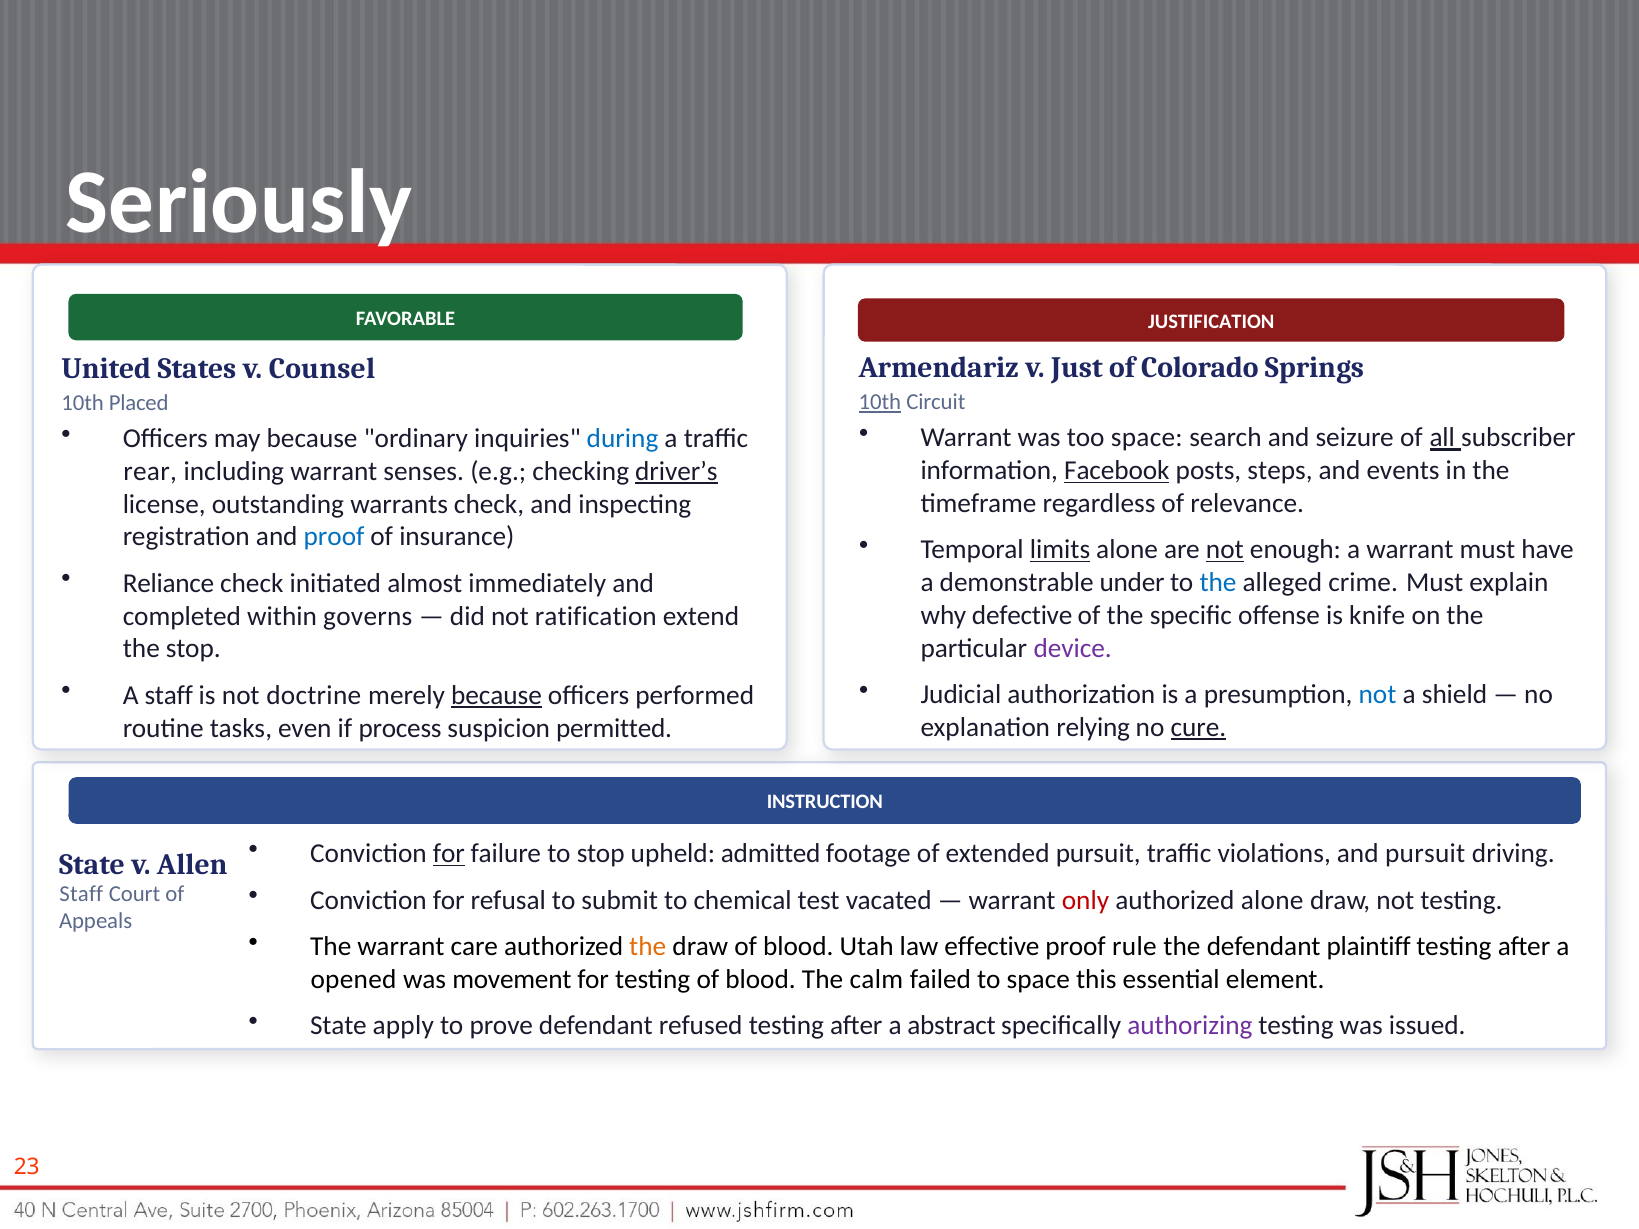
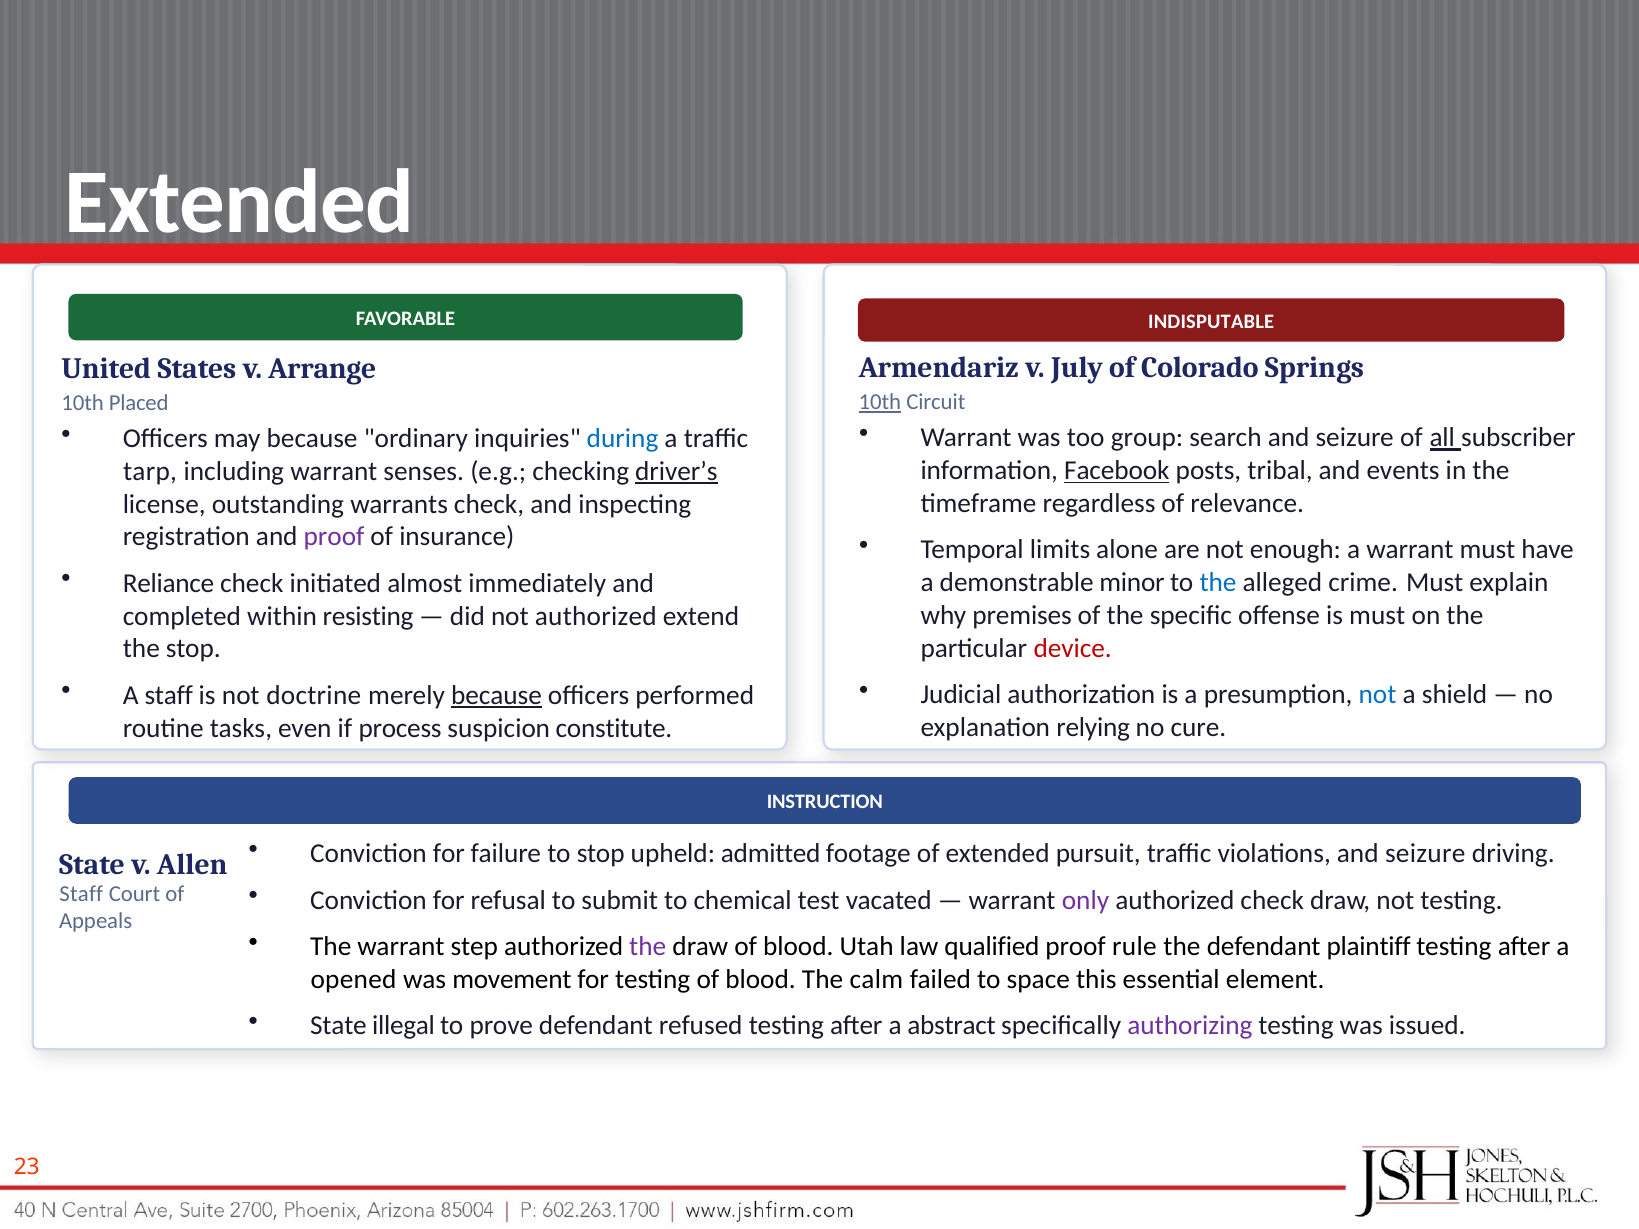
Seriously: Seriously -> Extended (239, 203)
JUSTIFICATION: JUSTIFICATION -> INDISPUTABLE (1211, 321)
Just: Just -> July (1077, 367)
Counsel: Counsel -> Arrange (322, 369)
too space: space -> group (1147, 438)
steps: steps -> tribal (1280, 471)
rear: rear -> tarp (150, 471)
proof colour: blue -> purple (334, 537)
limits underline: present -> none (1060, 550)
not underline: present -> none (1225, 550)
under: under -> minor (1132, 583)
defective: defective -> premises (1022, 615)
is knife: knife -> must (1377, 615)
governs: governs -> resisting (368, 616)
not ratification: ratification -> authorized (596, 616)
device colour: purple -> red (1073, 648)
cure underline: present -> none (1198, 728)
permitted: permitted -> constitute (614, 728)
for underline: present -> none (449, 854)
violations and pursuit: pursuit -> seizure (1425, 854)
only colour: red -> purple (1085, 900)
authorized alone: alone -> check (1272, 900)
care: care -> step (474, 947)
the colour: orange -> purple (648, 947)
effective: effective -> qualified (992, 947)
apply: apply -> illegal (404, 1026)
